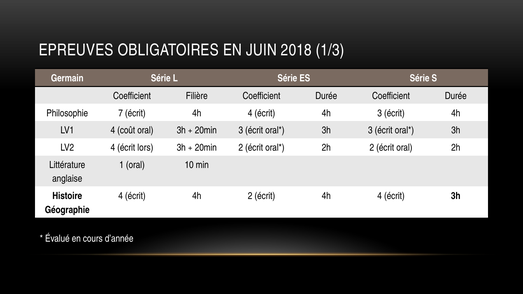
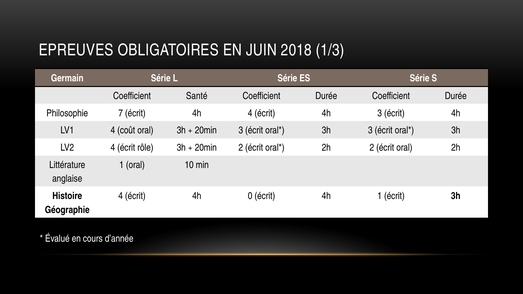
Filière: Filière -> Santé (197, 96)
lors: lors -> rôle (145, 148)
4h 2: 2 -> 0 (250, 196)
4: 4 -> 1 (380, 196)
